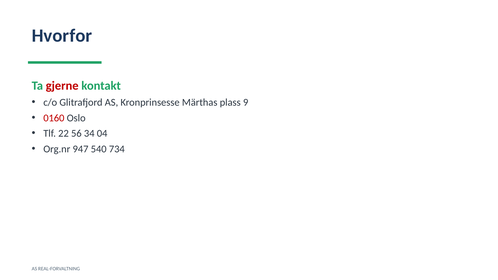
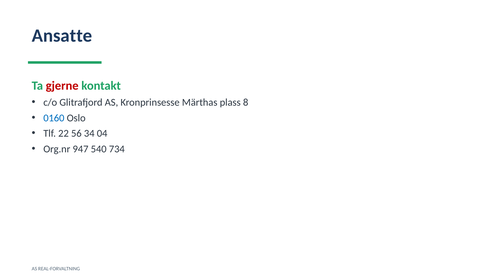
Hvorfor: Hvorfor -> Ansatte (62, 36)
9: 9 -> 8 (246, 102)
0160 colour: red -> blue (54, 118)
